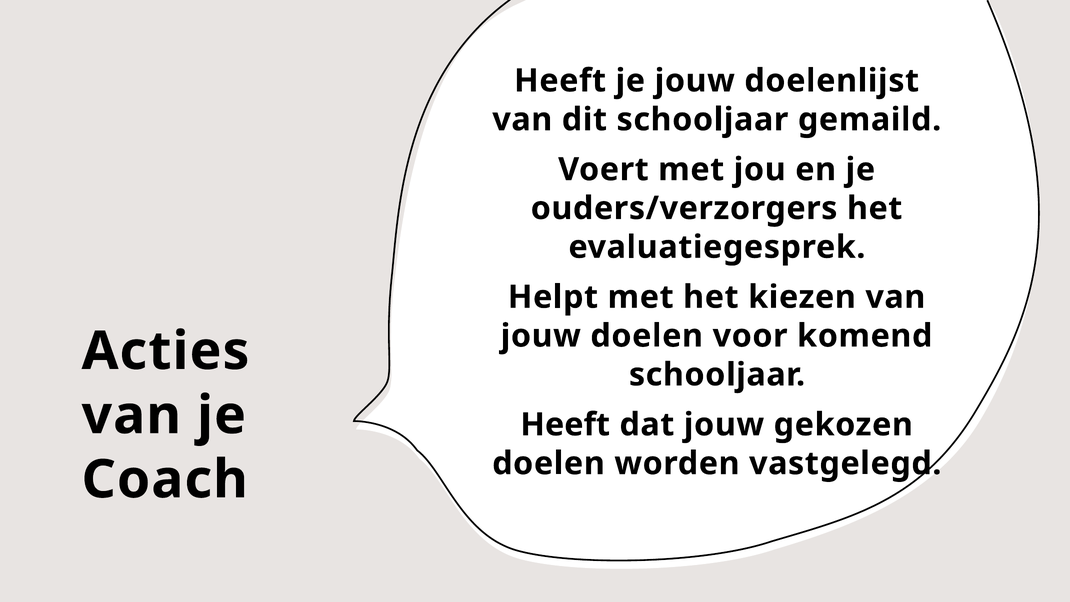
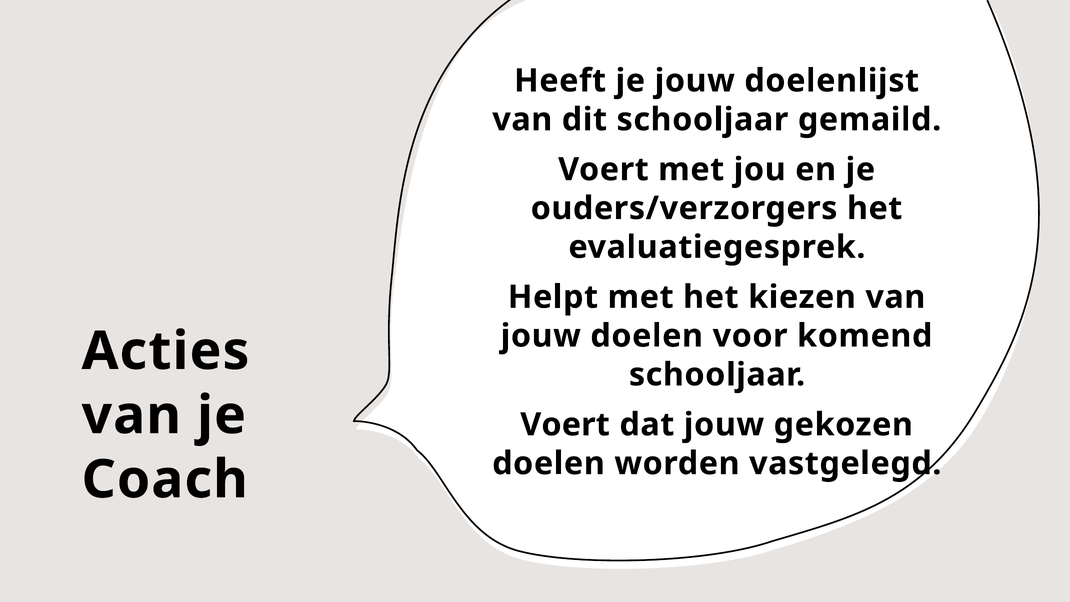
Heeft: Heeft -> Voert (565, 425)
